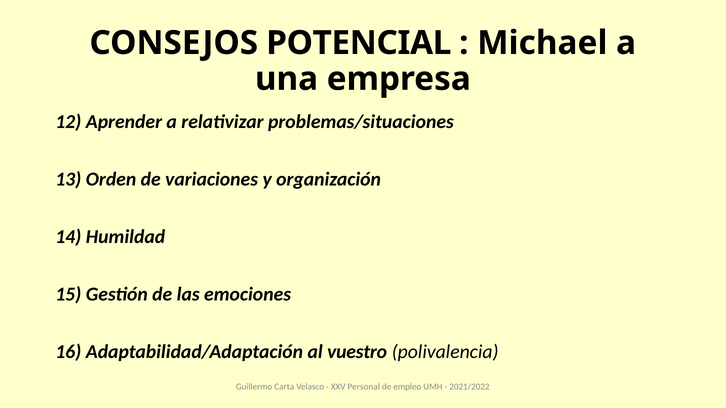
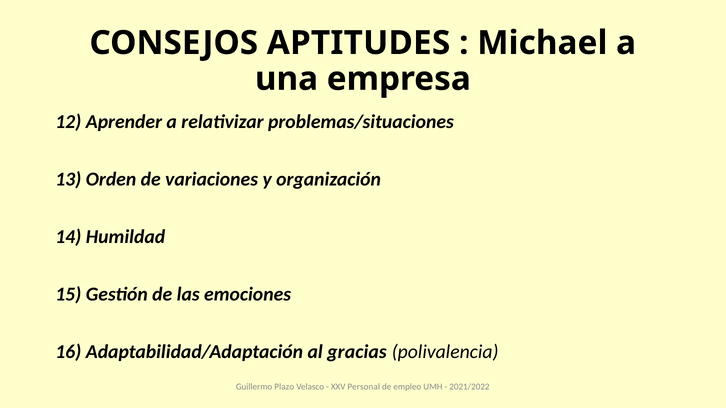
POTENCIAL: POTENCIAL -> APTITUDES (359, 43)
vuestro: vuestro -> gracias (357, 352)
Carta: Carta -> Plazo (284, 387)
